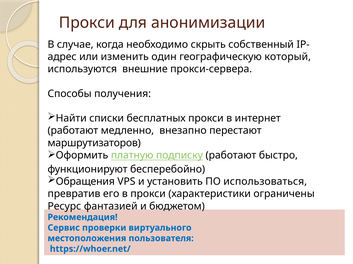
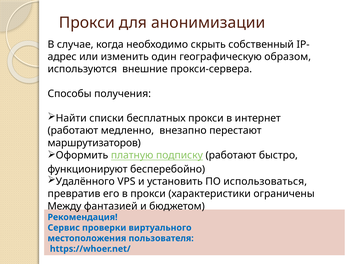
который: который -> образом (288, 57)
Обращения: Обращения -> Удалённого (85, 182)
Ресурс: Ресурс -> Между (64, 207)
